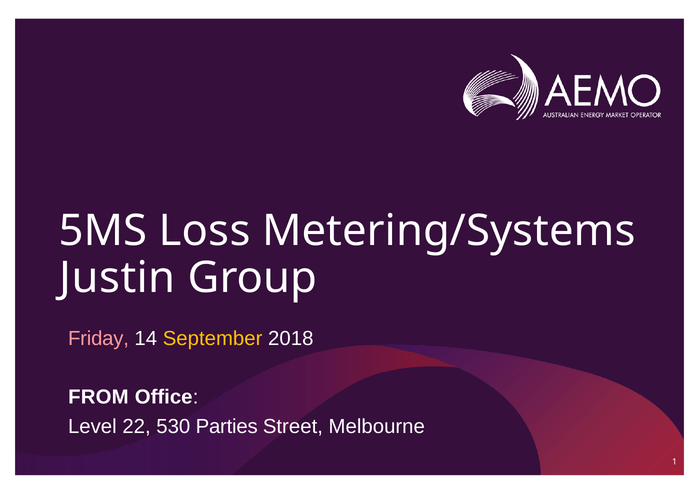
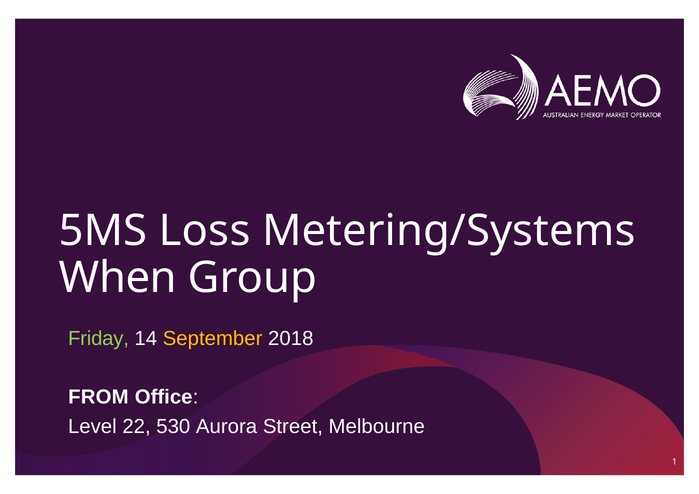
Justin: Justin -> When (118, 278)
Friday colour: pink -> light green (98, 339)
Parties: Parties -> Aurora (227, 427)
